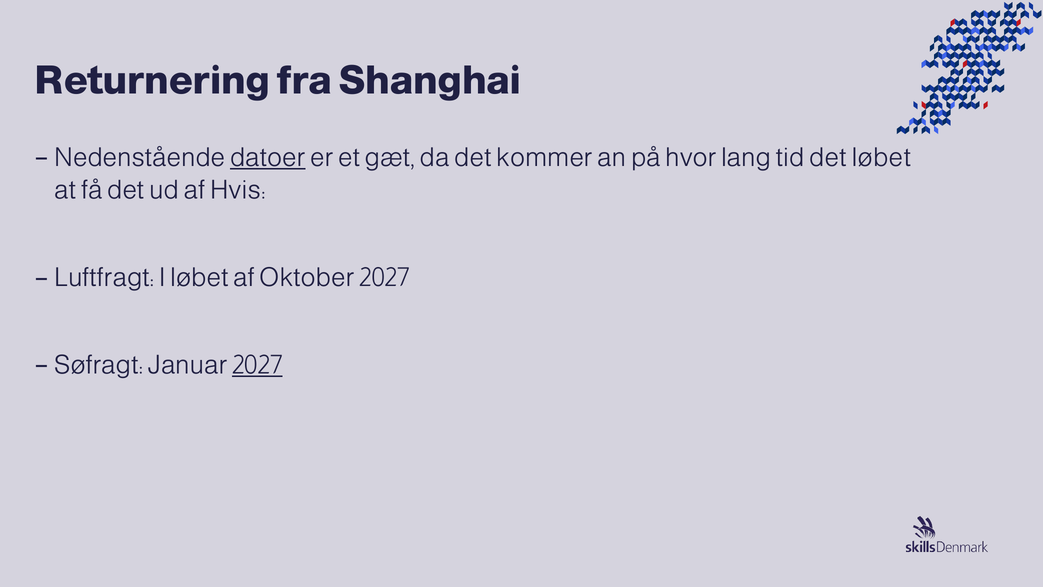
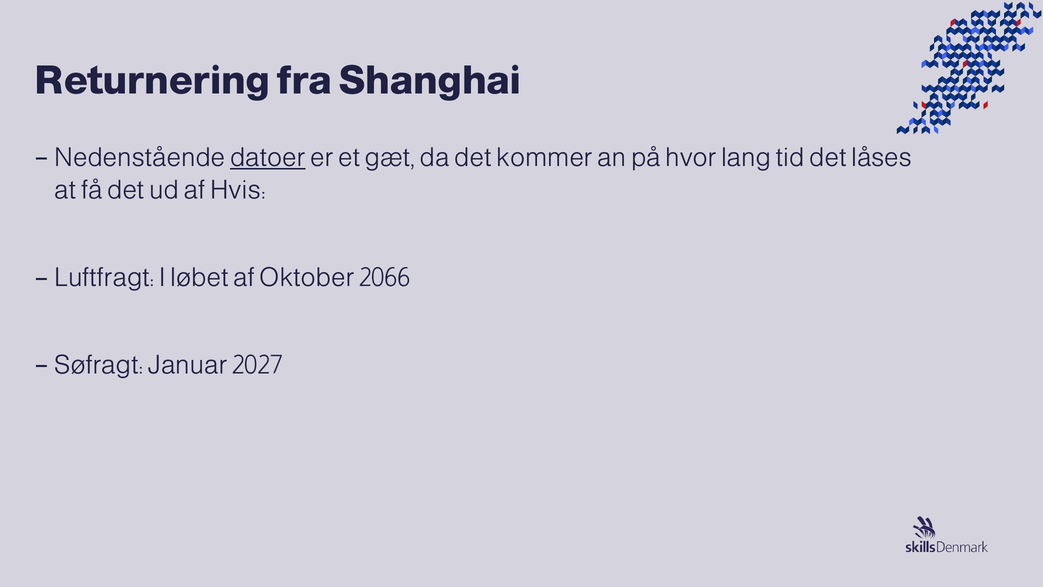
det løbet: løbet -> låses (882, 157)
Oktober 2027: 2027 -> 2066 (385, 278)
2027 underline: present -> none (257, 365)
